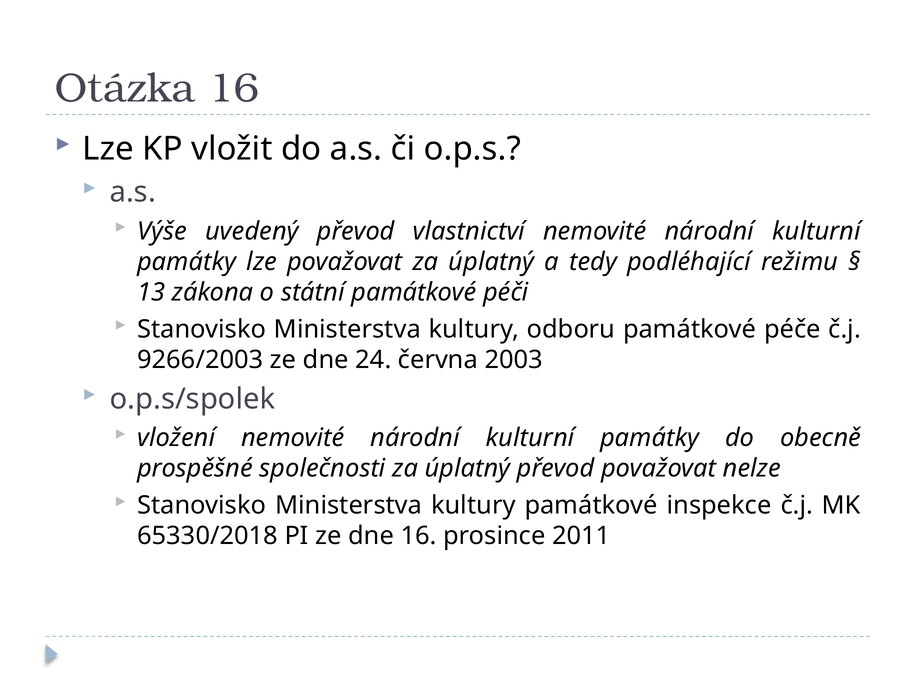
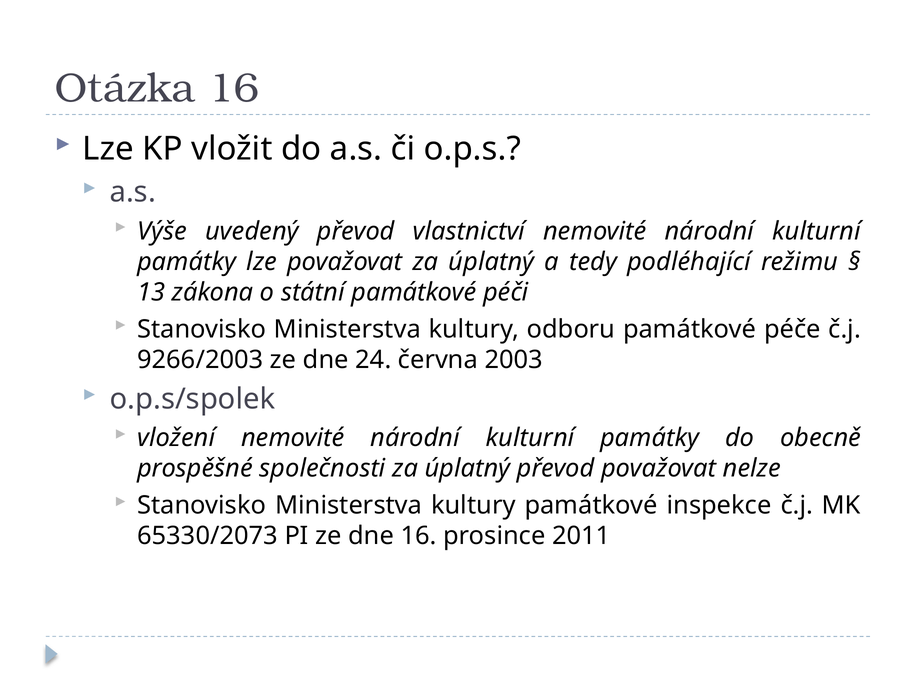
65330/2018: 65330/2018 -> 65330/2073 (208, 536)
